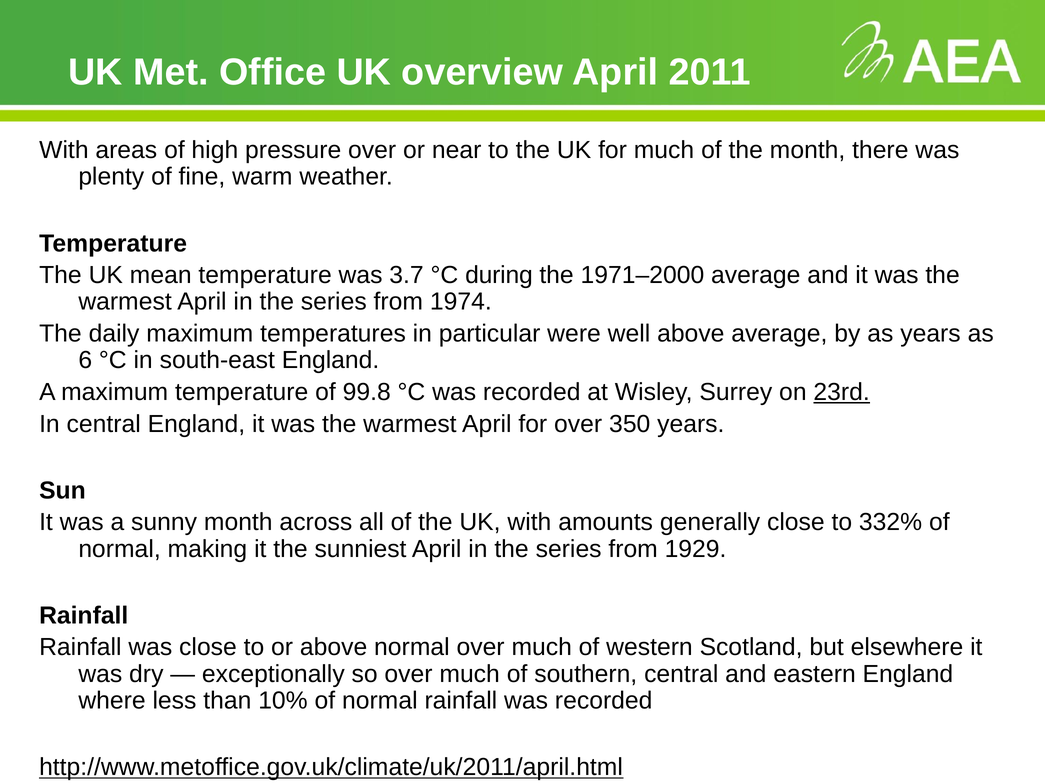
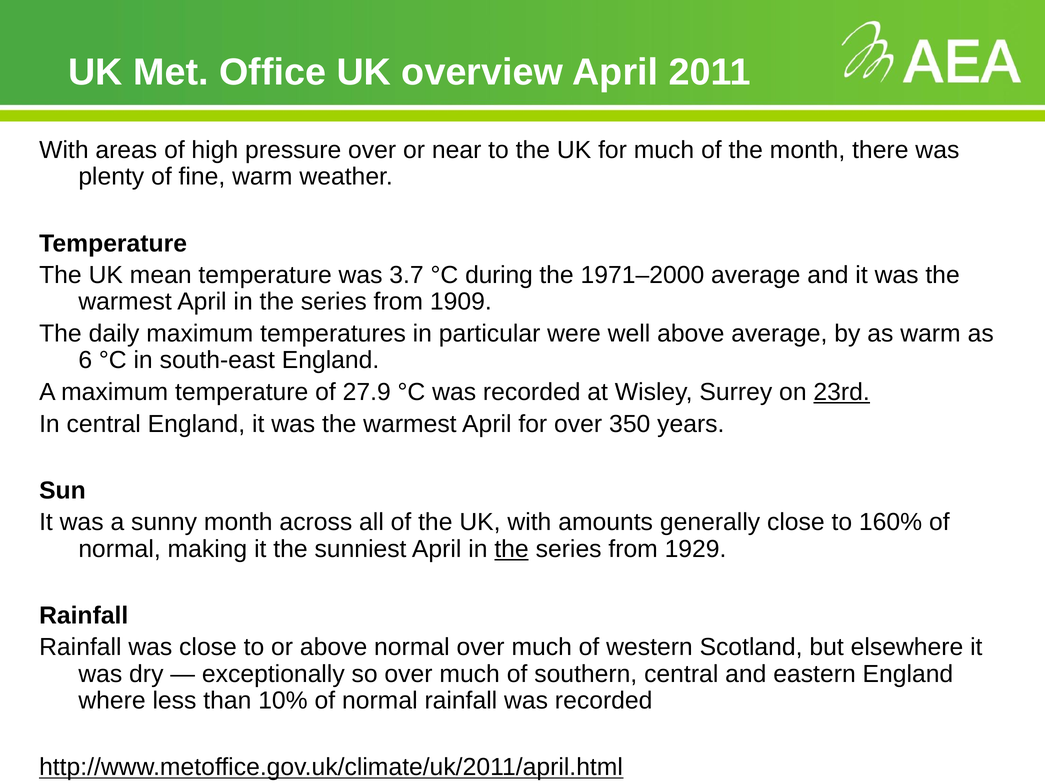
1974: 1974 -> 1909 (461, 302)
as years: years -> warm (930, 334)
99.8: 99.8 -> 27.9 (367, 392)
332%: 332% -> 160% (891, 523)
the underline: none -> present (512, 549)
